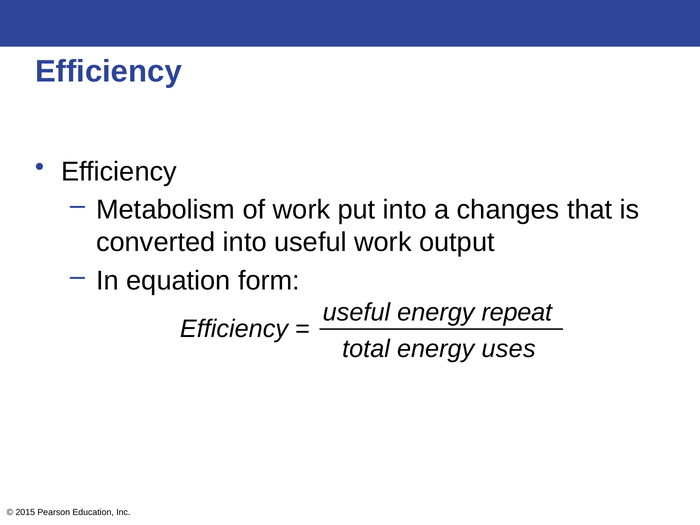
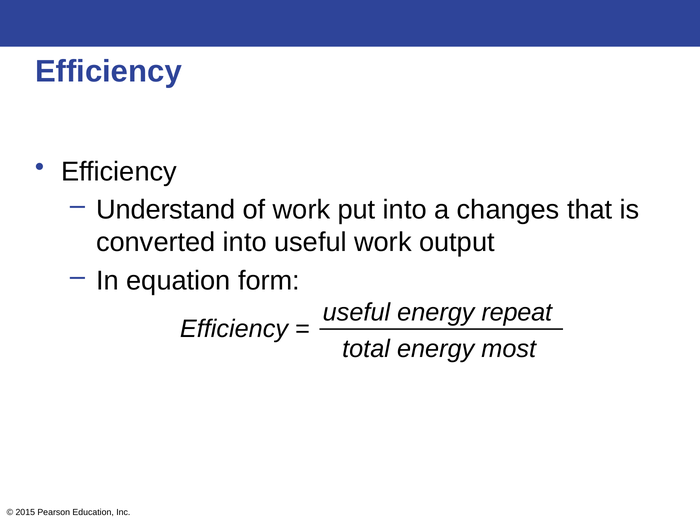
Metabolism: Metabolism -> Understand (166, 210)
uses: uses -> most (509, 349)
